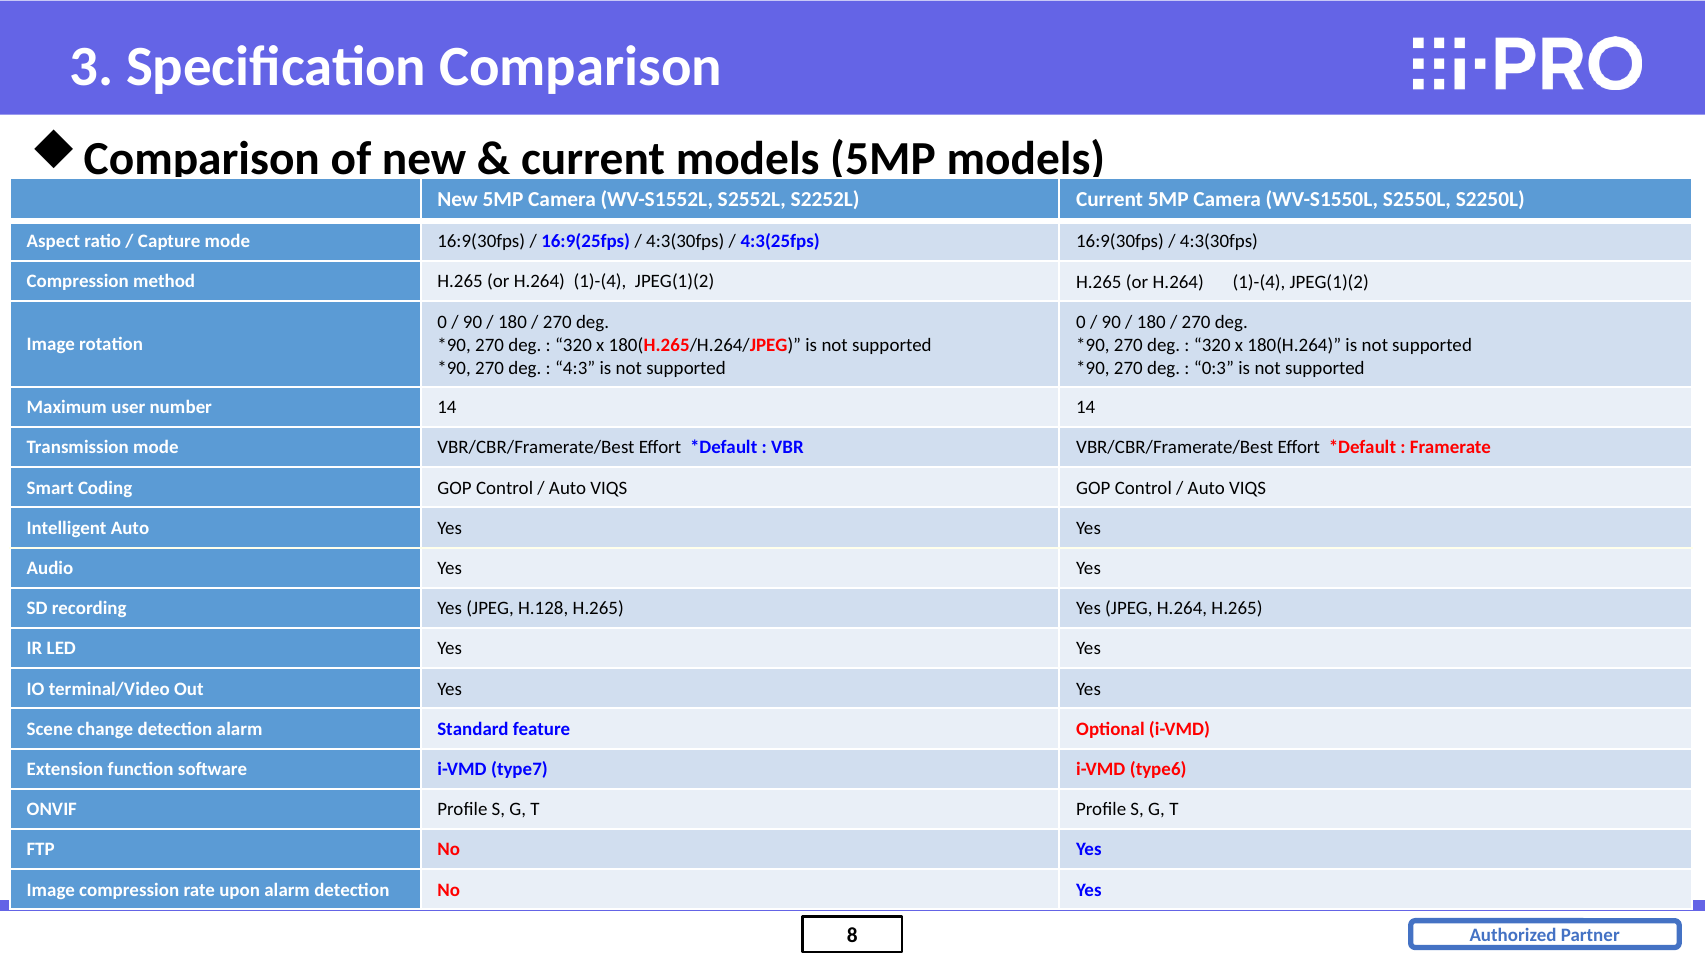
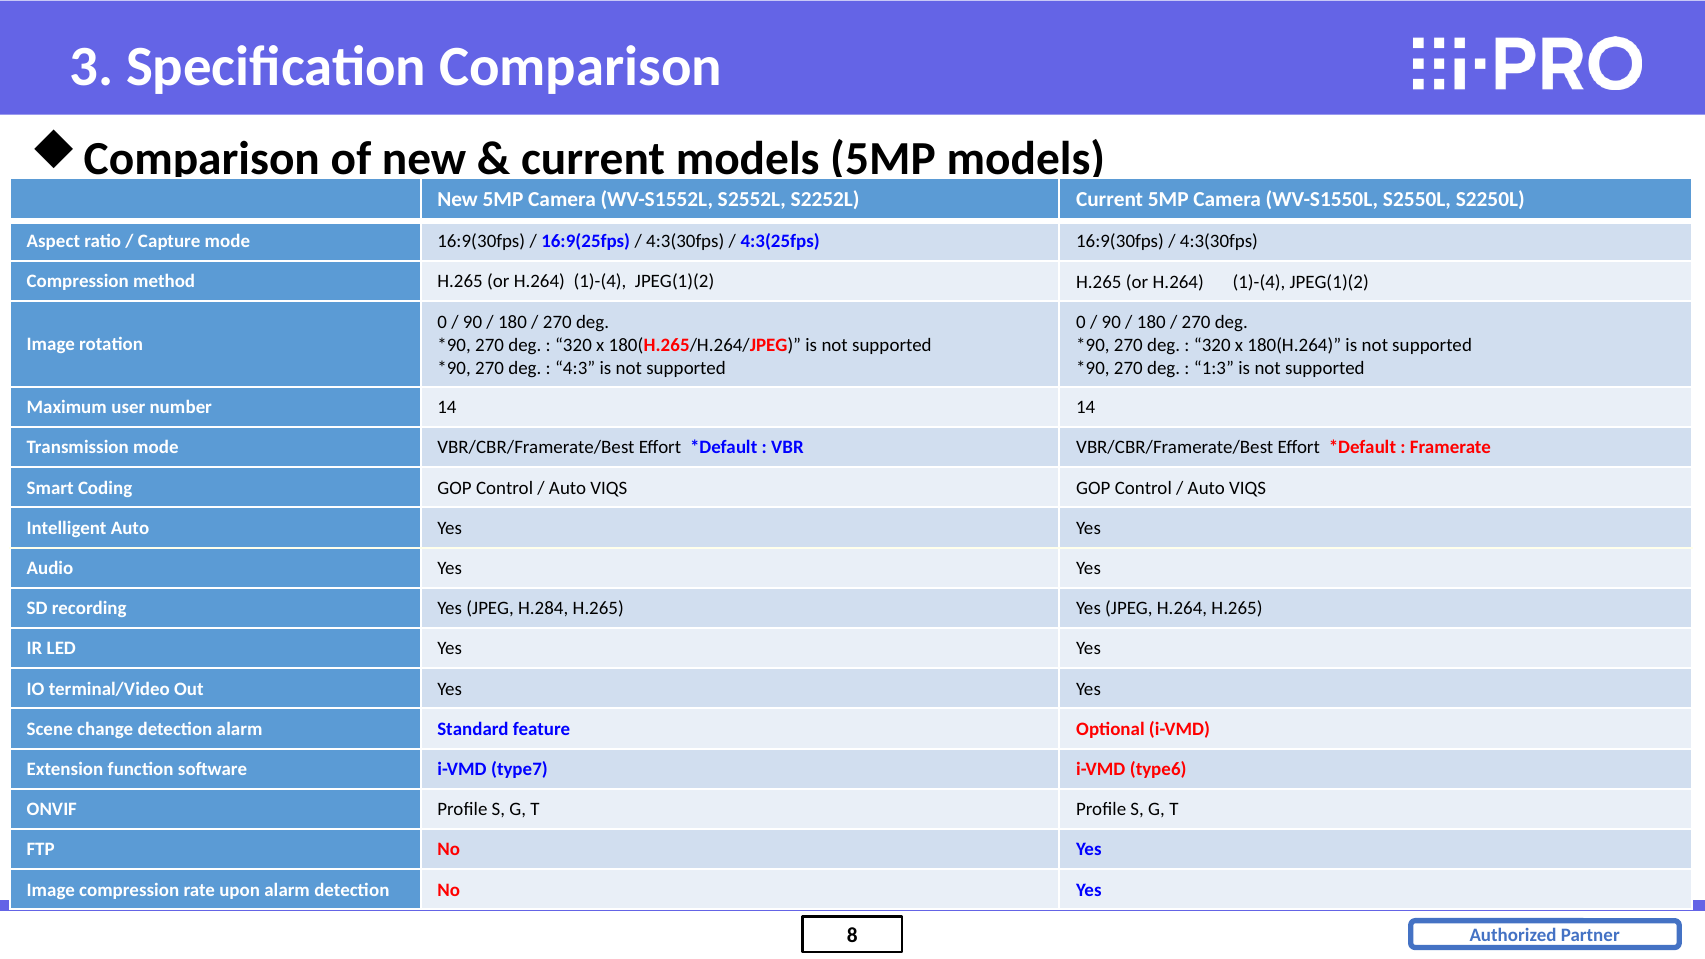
0:3: 0:3 -> 1:3 (1214, 369)
H.128: H.128 -> H.284 (543, 609)
